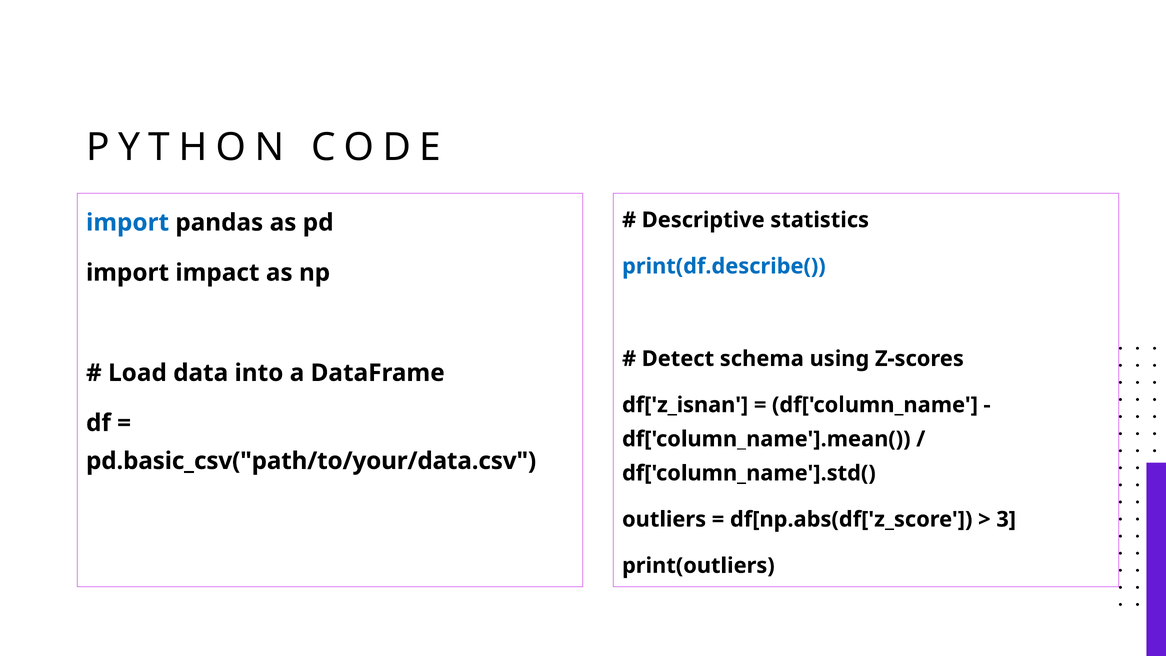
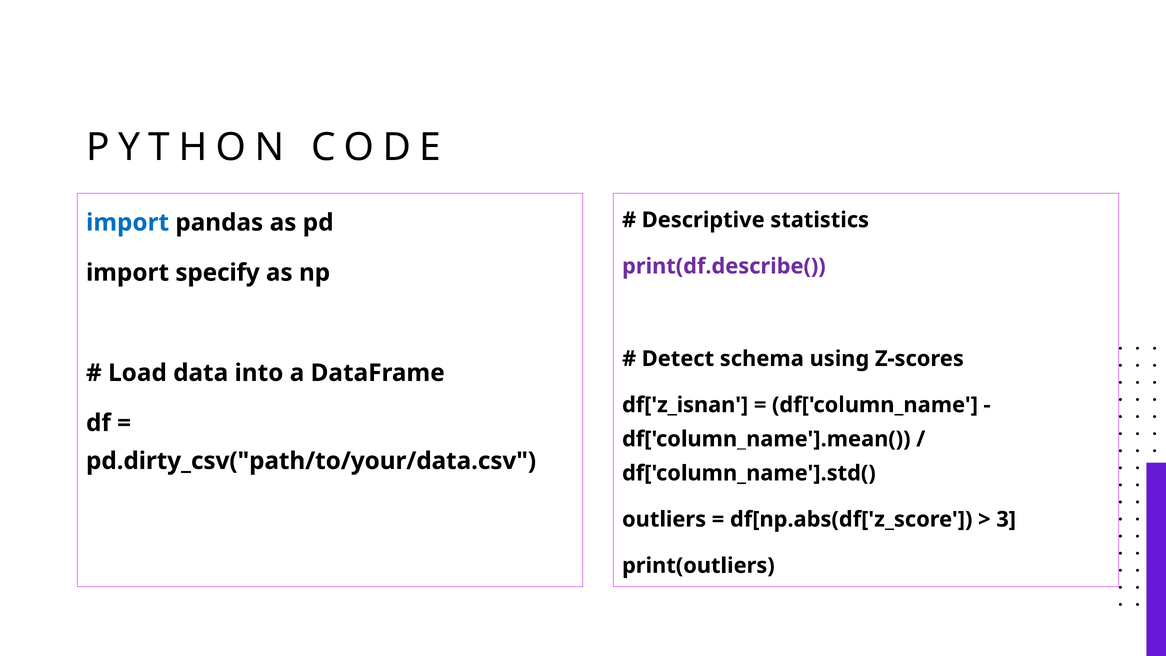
print(df.describe( colour: blue -> purple (724, 266)
impact: impact -> specify (218, 273)
pd.basic_csv("path/to/your/data.csv: pd.basic_csv("path/to/your/data.csv -> pd.dirty_csv("path/to/your/data.csv (311, 461)
